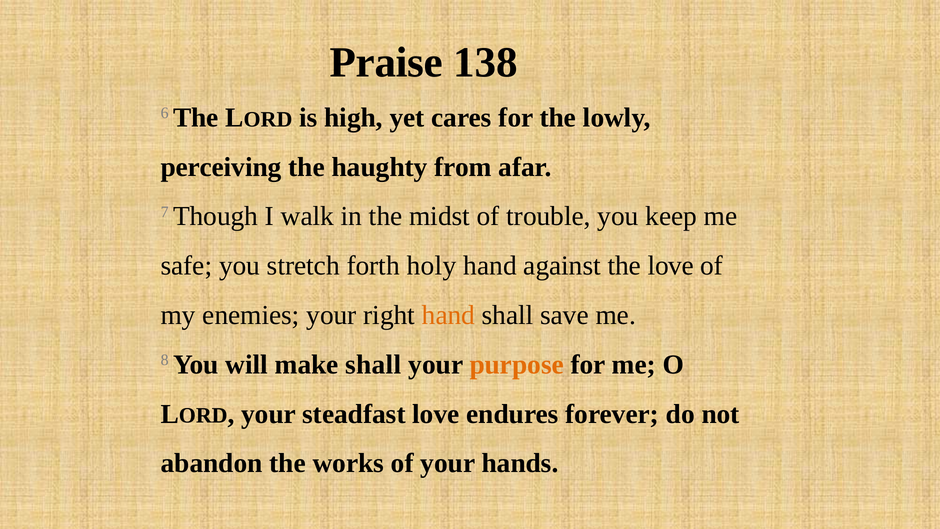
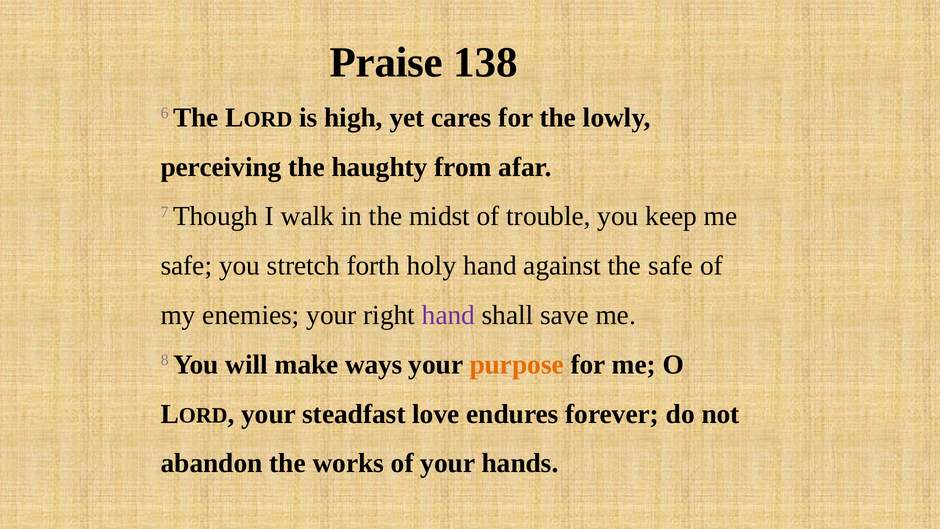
the love: love -> safe (671, 266)
hand colour: orange -> purple (448, 315)
make shall: shall -> ways (374, 364)
